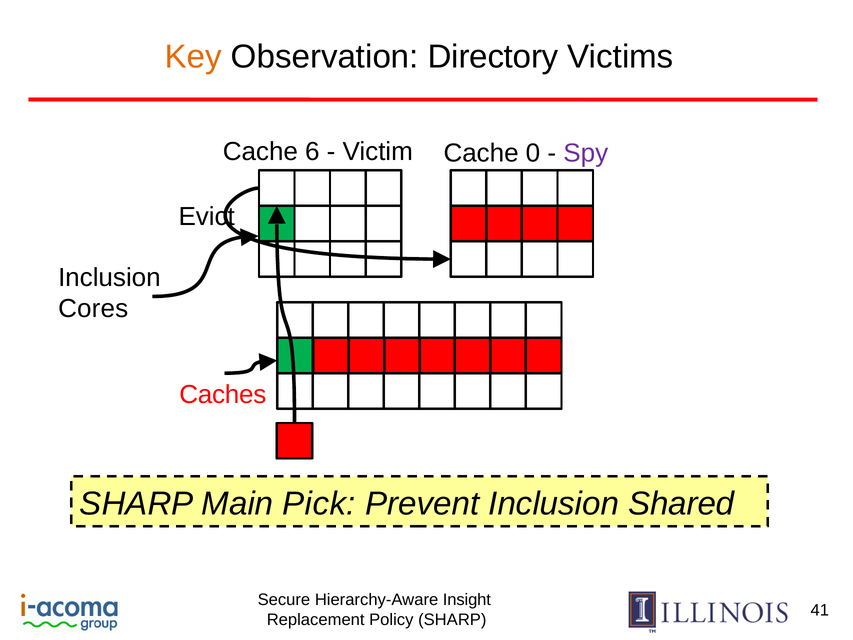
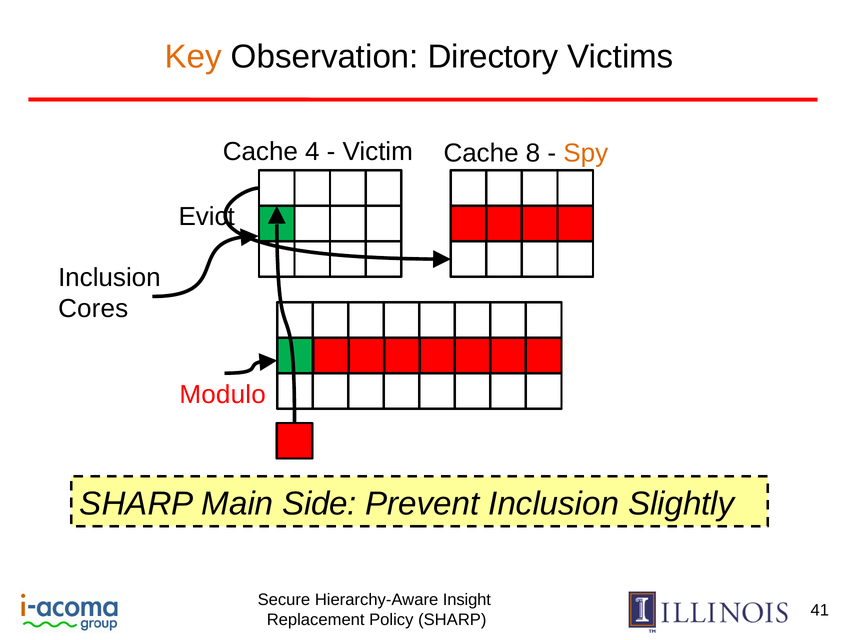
6: 6 -> 4 (312, 151)
0: 0 -> 8 (533, 153)
Spy colour: purple -> orange (586, 153)
Caches: Caches -> Modulo (223, 395)
Pick: Pick -> Side (319, 503)
Shared: Shared -> Slightly (681, 503)
